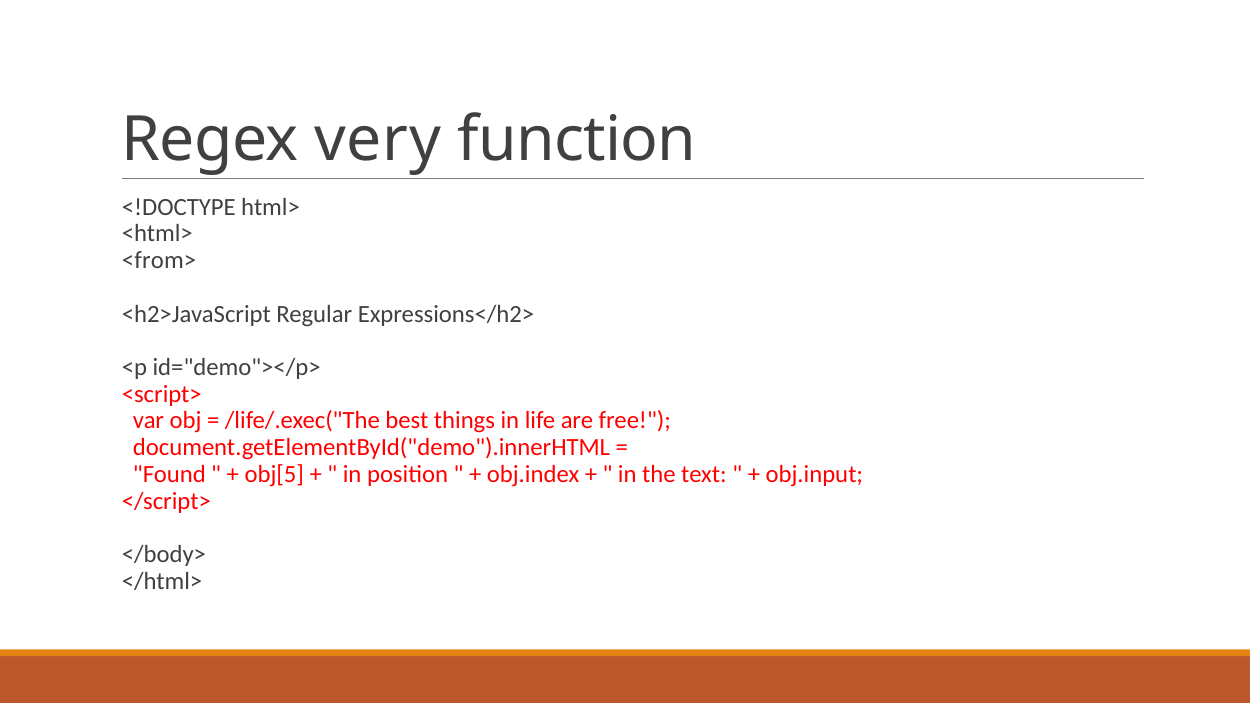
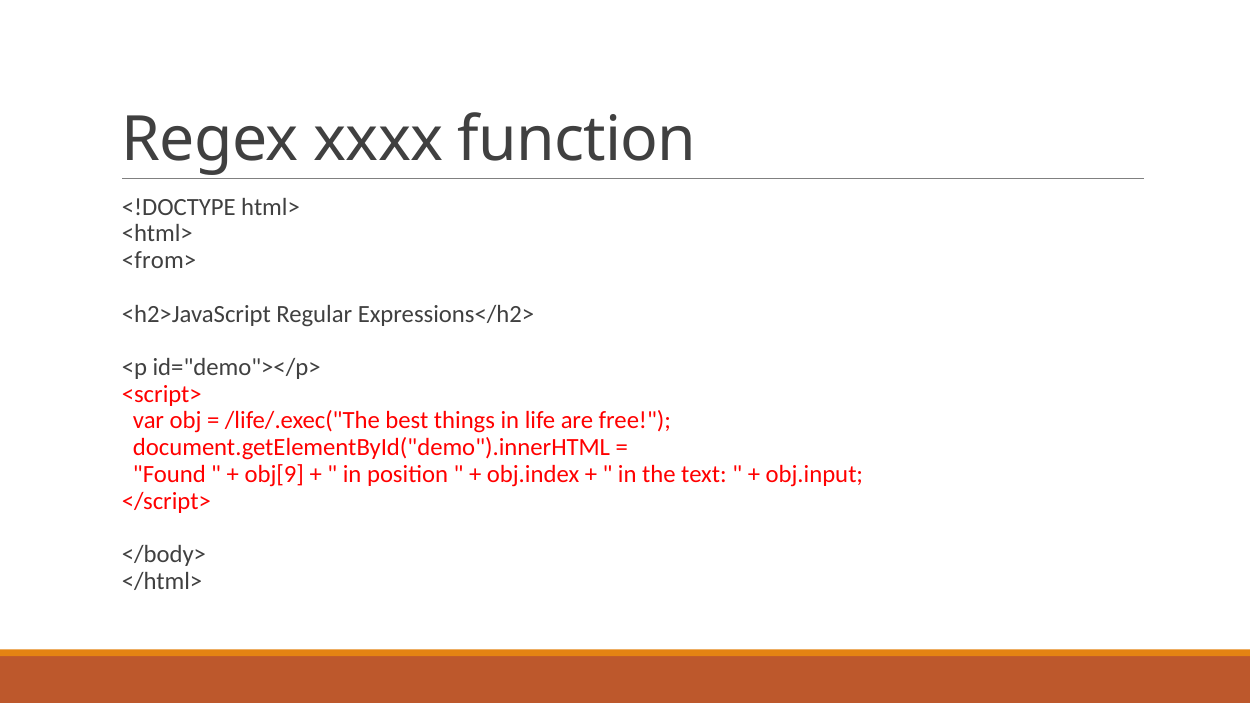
very: very -> xxxx (378, 140)
obj[5: obj[5 -> obj[9 (274, 474)
